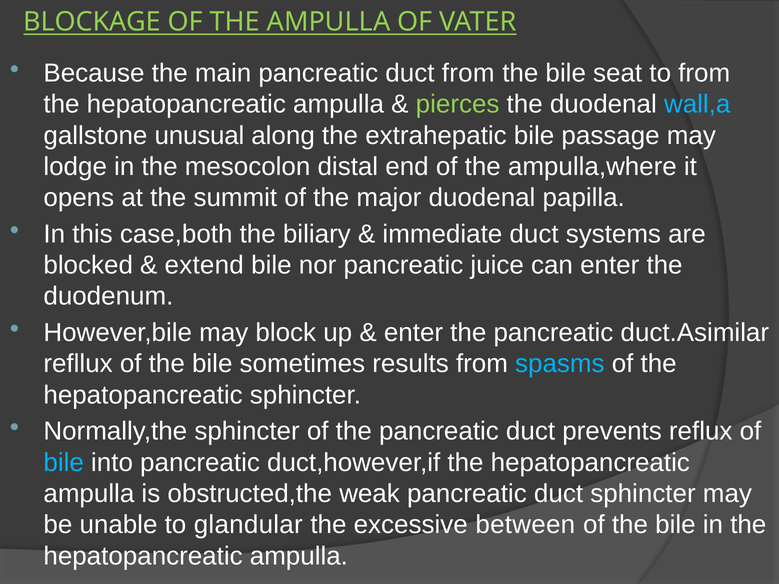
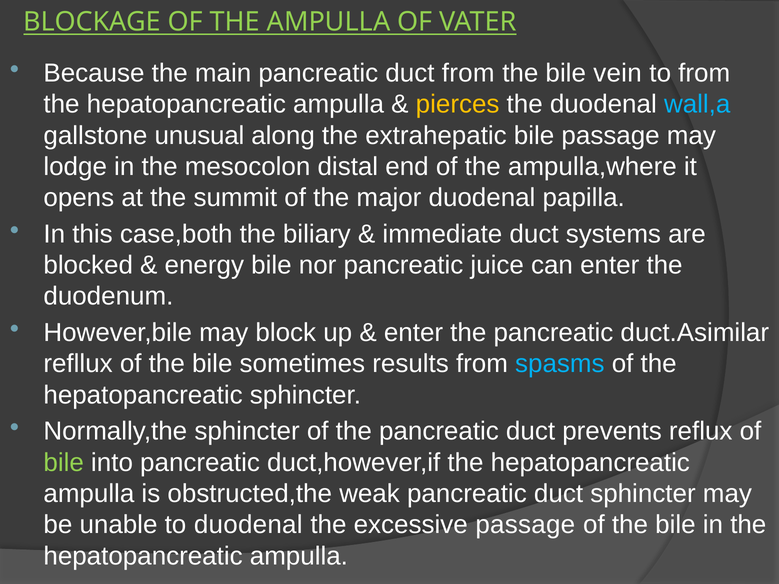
seat: seat -> vein (618, 73)
pierces colour: light green -> yellow (458, 104)
extend: extend -> energy (204, 265)
bile colour: light blue -> light green (64, 463)
to glandular: glandular -> duodenal (248, 525)
excessive between: between -> passage (525, 525)
